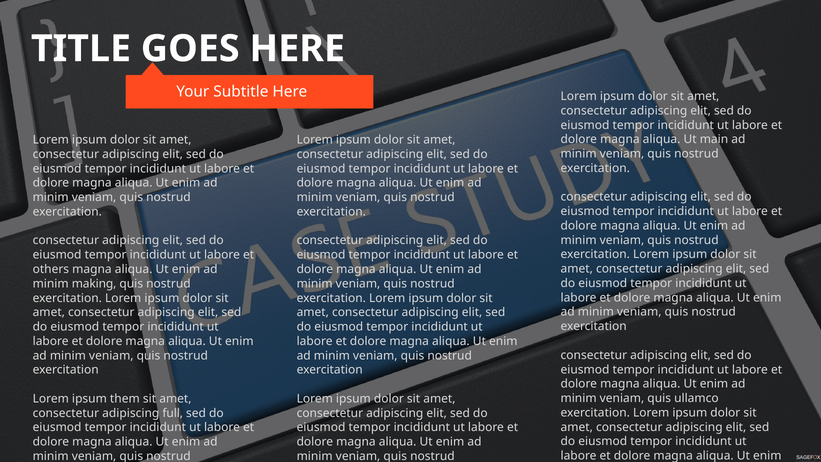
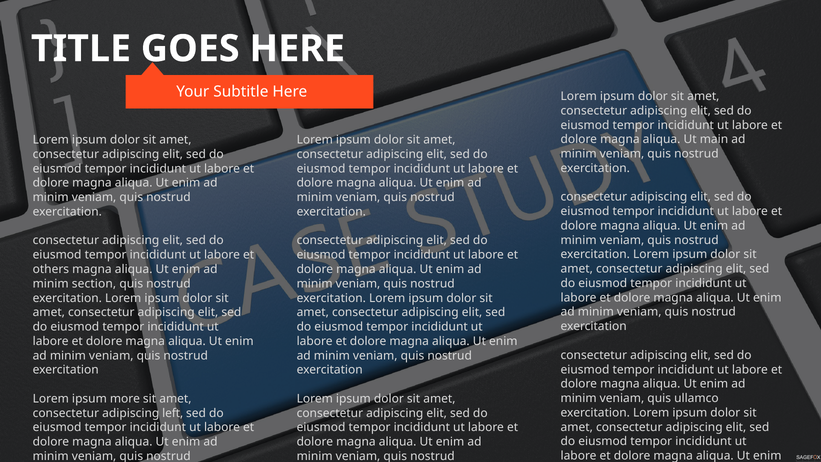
making: making -> section (94, 284)
them: them -> more (125, 399)
full: full -> left (173, 413)
